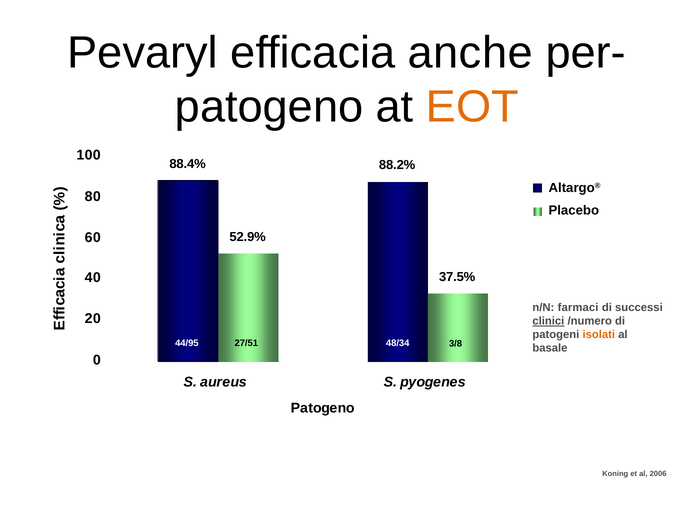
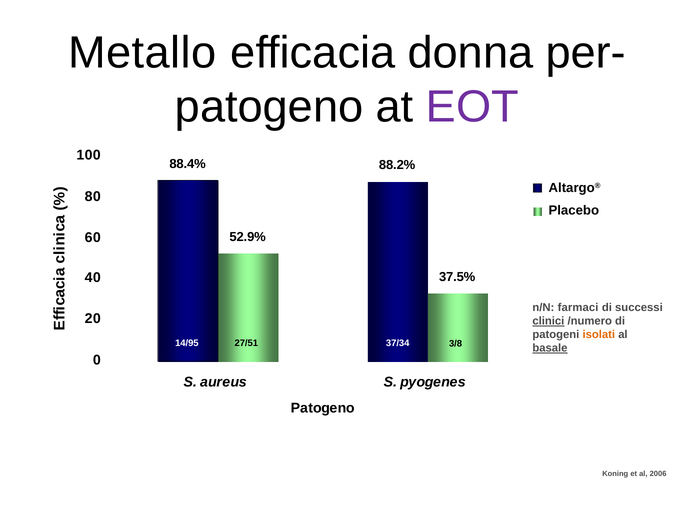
Pevaryl: Pevaryl -> Metallo (142, 53)
anche: anche -> donna (471, 53)
EOT colour: orange -> purple (472, 107)
44/95: 44/95 -> 14/95 (187, 344)
48/34: 48/34 -> 37/34 (398, 344)
basale underline: none -> present (550, 349)
